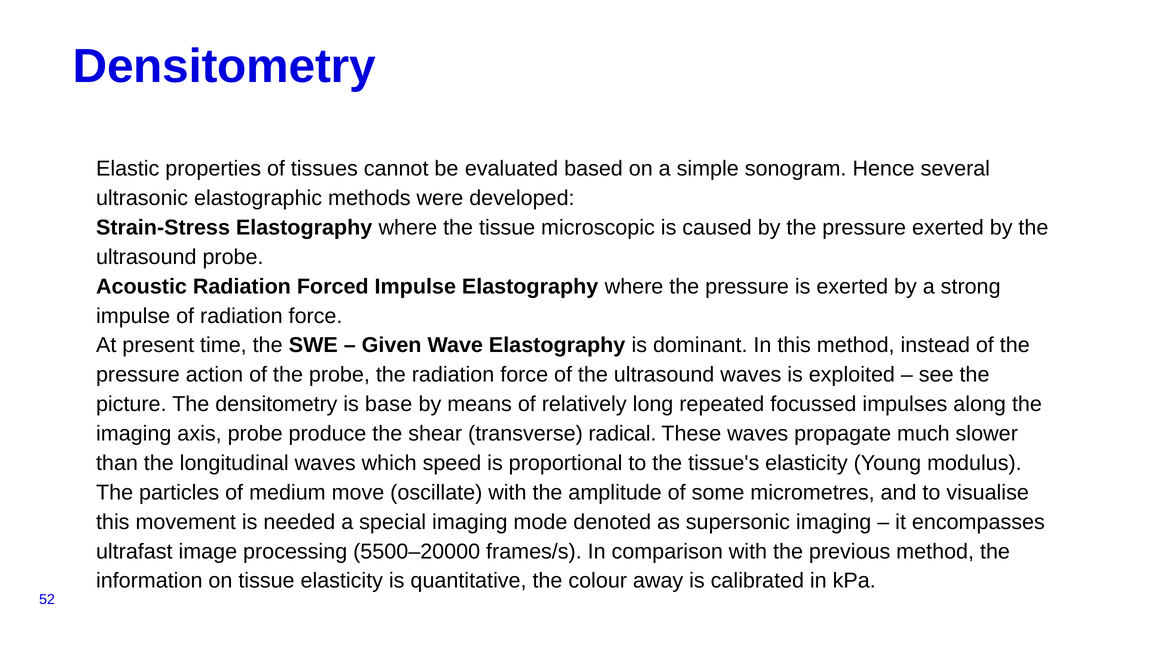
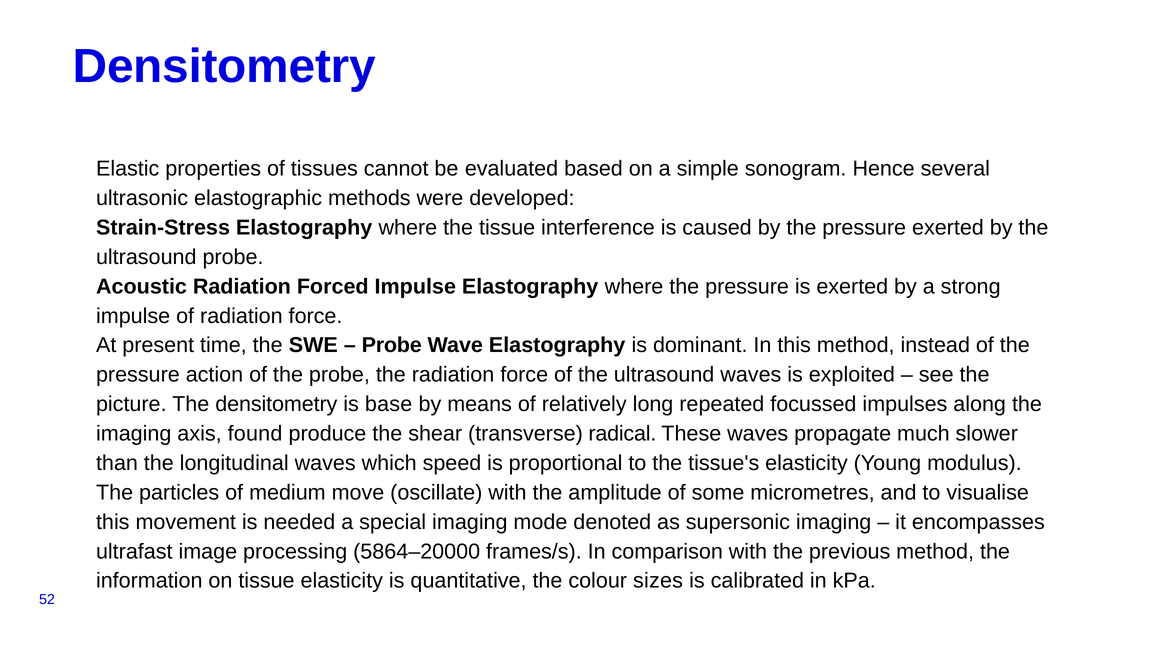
microscopic: microscopic -> interference (598, 228)
Given: Given -> Probe (392, 346)
axis probe: probe -> found (255, 434)
5500–20000: 5500–20000 -> 5864–20000 (417, 552)
away: away -> sizes (658, 581)
